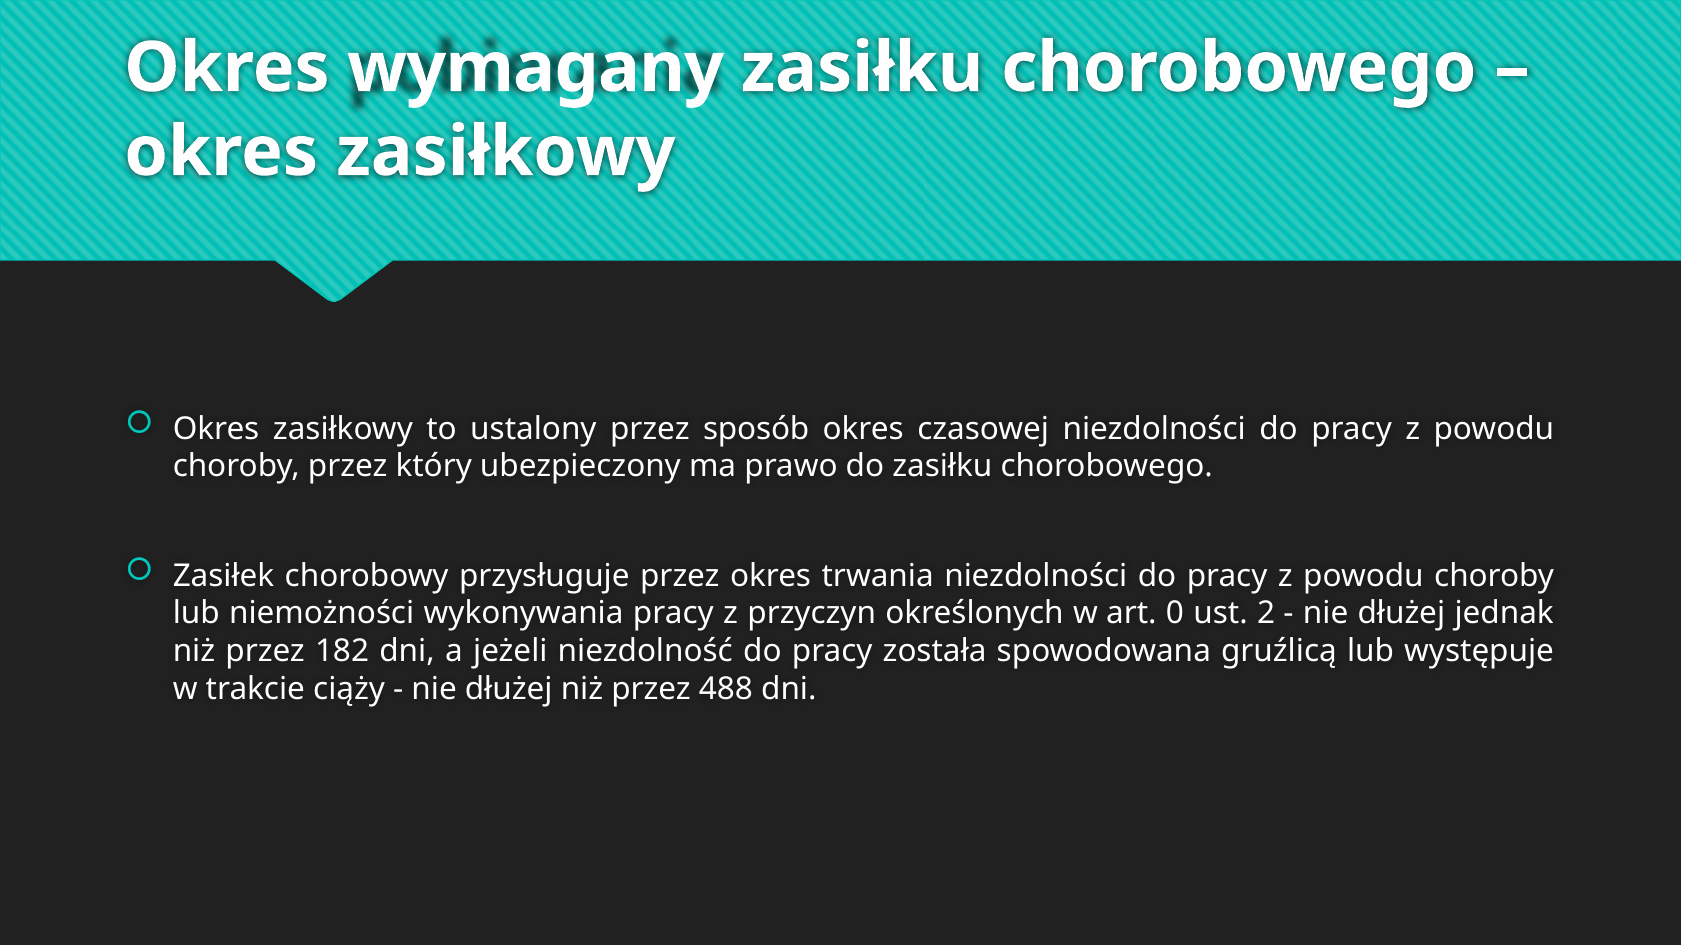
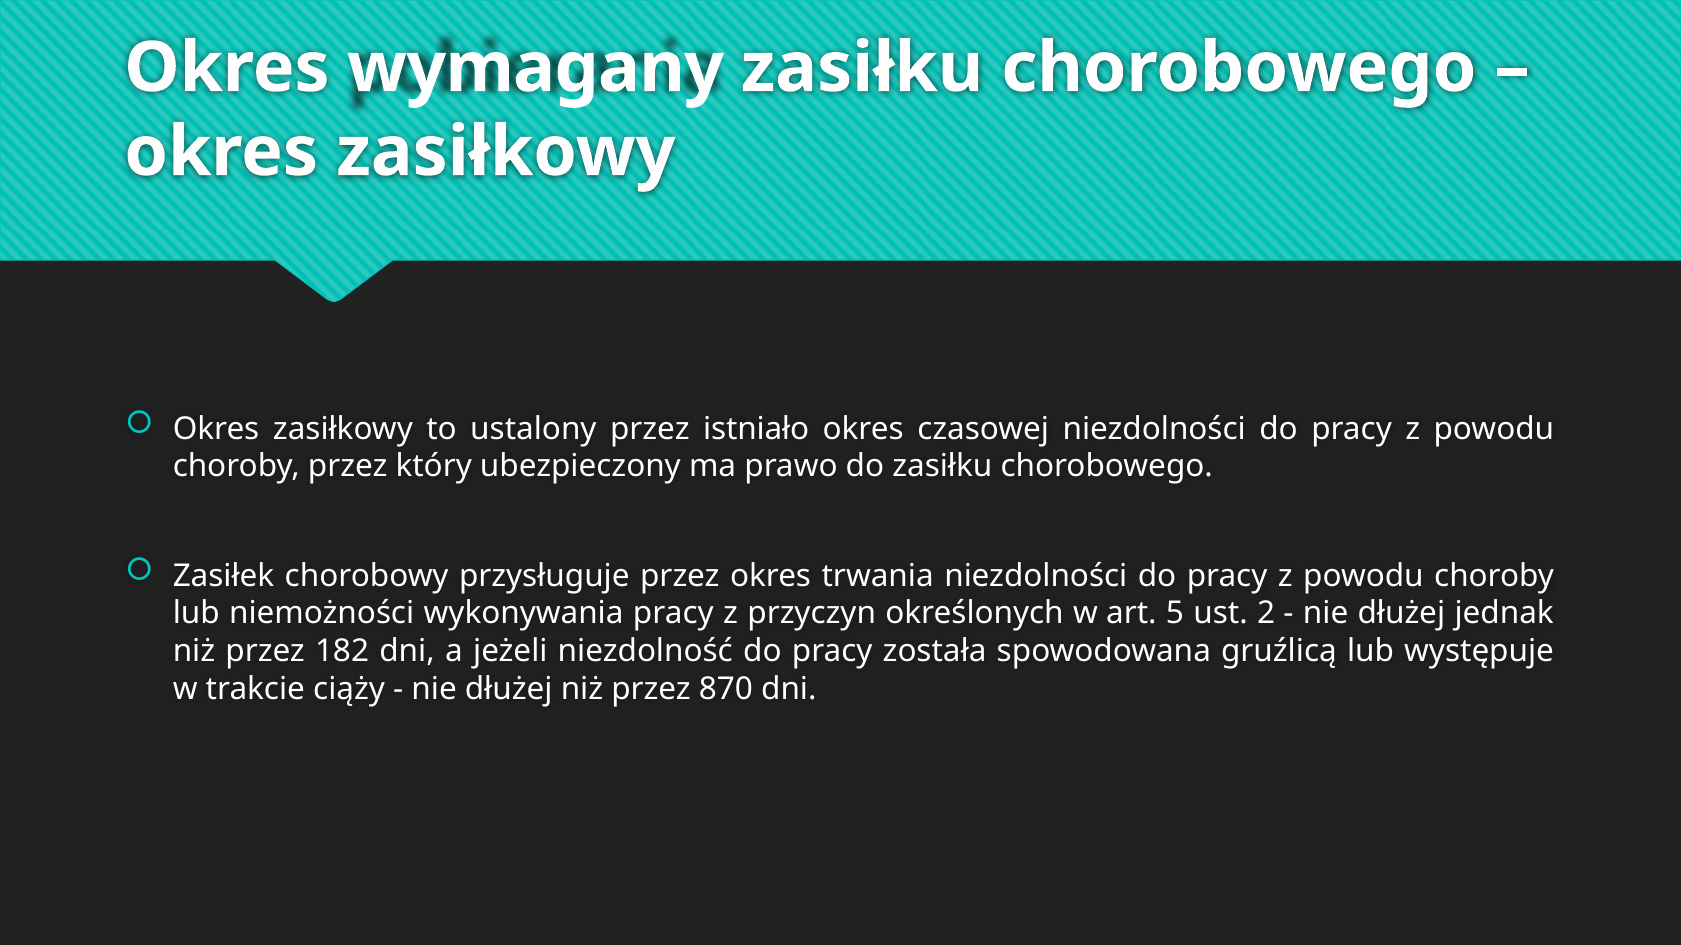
sposób: sposób -> istniało (756, 429)
0: 0 -> 5 (1175, 614)
488: 488 -> 870 (726, 690)
